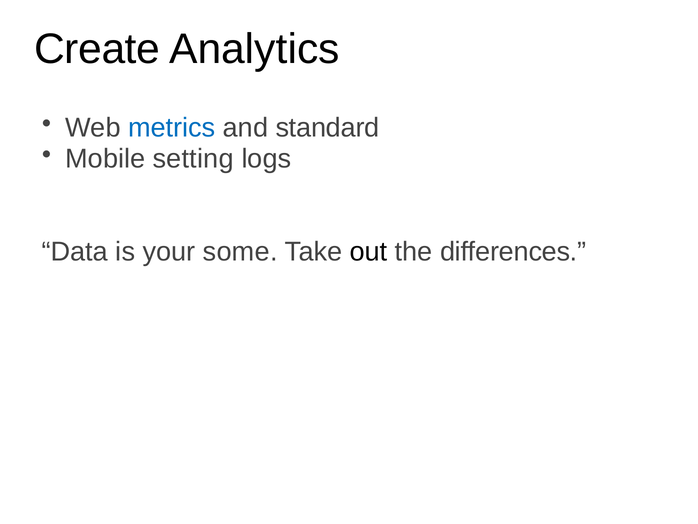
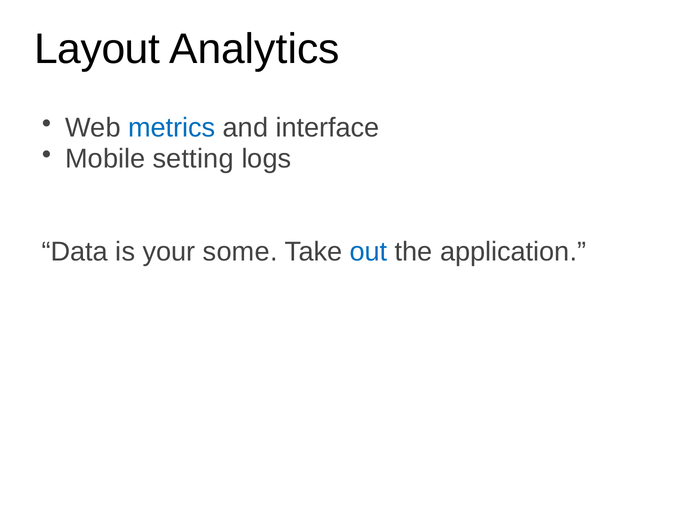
Create: Create -> Layout (97, 49)
standard: standard -> interface (327, 127)
out colour: black -> blue (369, 251)
differences: differences -> application (513, 251)
